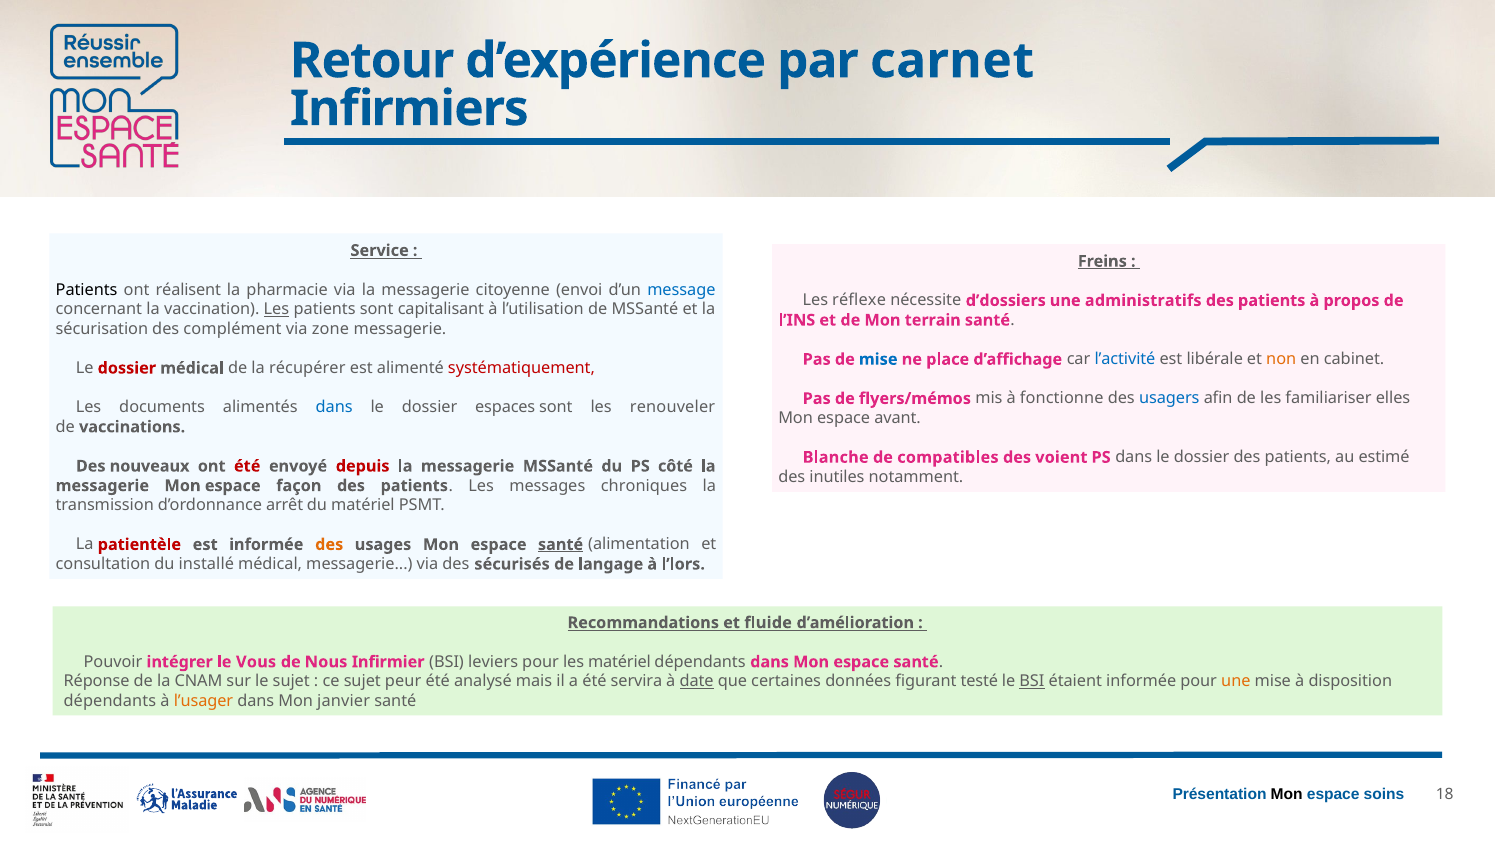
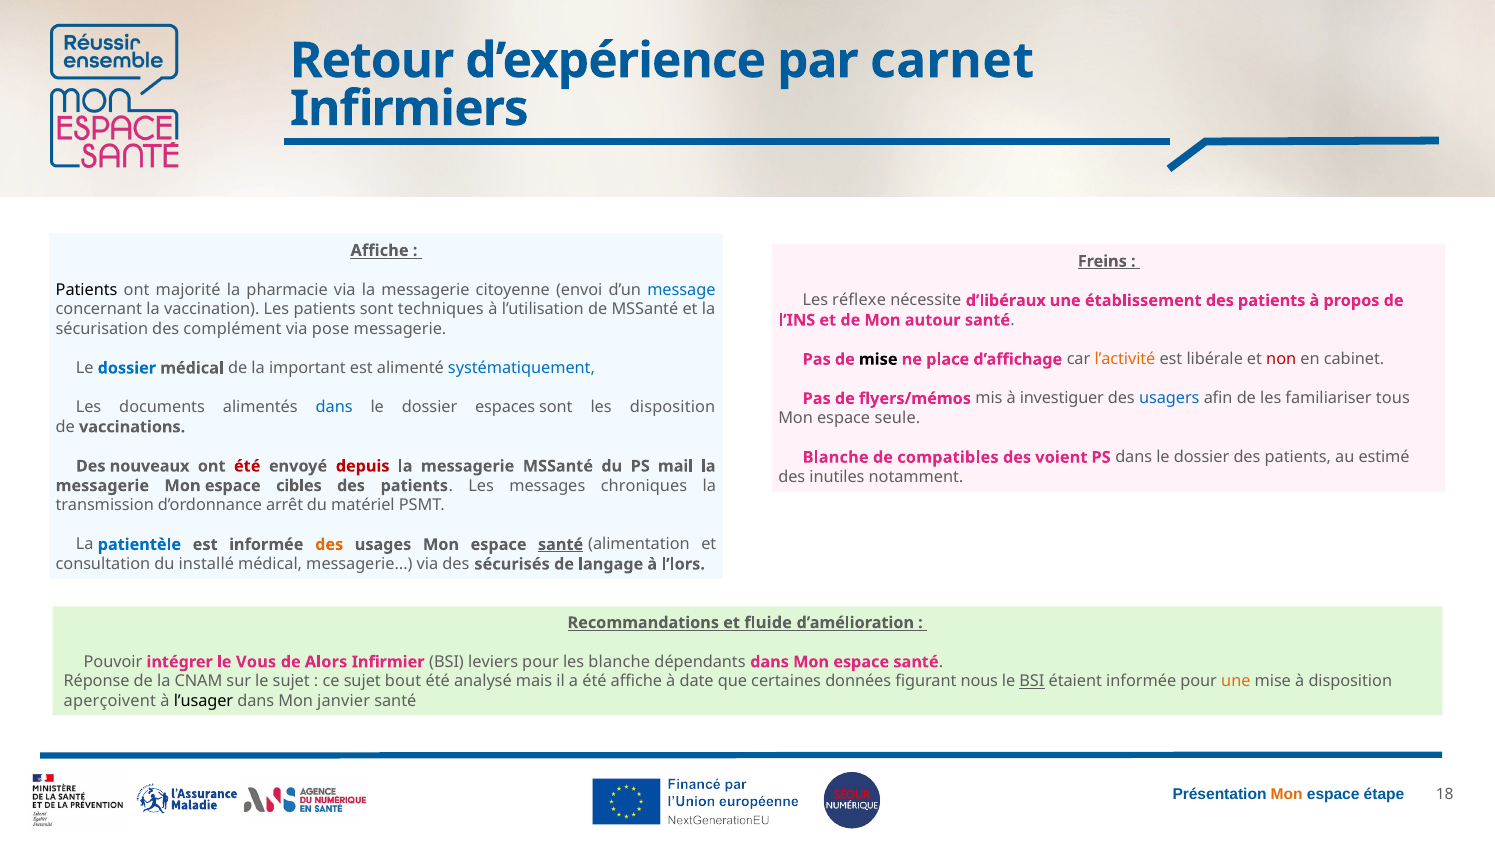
Service: Service -> Affiche (380, 251)
réalisent: réalisent -> majorité (188, 290)
d’dossiers: d’dossiers -> d’libéraux (1006, 301)
administratifs: administratifs -> établissement (1143, 301)
Les underline: present -> none (276, 309)
capitalisant: capitalisant -> techniques (441, 309)
terrain: terrain -> autour (933, 320)
zone: zone -> pose (331, 329)
mise colour: blue -> black (878, 359)
l’activité colour: blue -> orange (1125, 359)
non colour: orange -> red (1281, 359)
dossier colour: red -> blue (127, 368)
récupérer: récupérer -> important (307, 368)
systématiquement colour: red -> blue (521, 368)
fonctionne: fonctionne -> investiguer (1062, 399)
elles: elles -> tous (1393, 399)
les renouveler: renouveler -> disposition (673, 407)
avant: avant -> seule (897, 418)
côté: côté -> mail (675, 466)
façon: façon -> cibles (299, 486)
patientèle colour: red -> blue (139, 545)
Nous: Nous -> Alors (326, 662)
les matériel: matériel -> blanche (619, 662)
peur: peur -> bout (403, 681)
été servira: servira -> affiche (636, 681)
date underline: present -> none (697, 681)
testé: testé -> nous (979, 681)
dépendants: dépendants -> aperçoivent (110, 701)
l’usager colour: orange -> black (203, 701)
Mon colour: black -> orange (1287, 794)
soins: soins -> étape (1384, 794)
